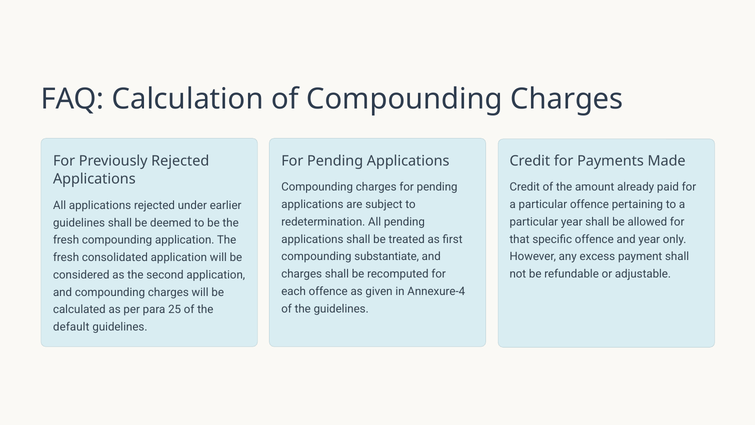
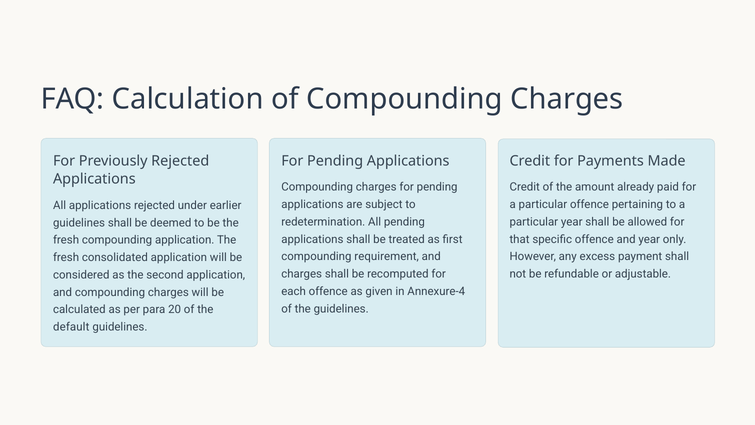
substantiate: substantiate -> requirement (387, 256)
25: 25 -> 20 (175, 309)
